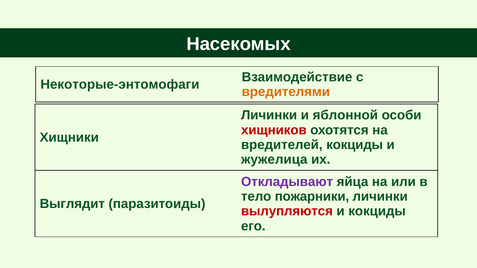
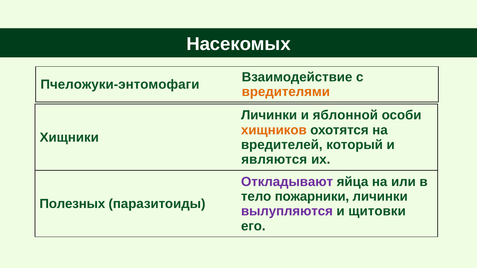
Некоторые-энтомофаги: Некоторые-энтомофаги -> Пчеложуки-энтомофаги (120, 85)
хищников colour: red -> orange (274, 130)
вредителей кокциды: кокциды -> который (355, 145)
жужелица: жужелица -> являются (274, 160)
Выглядит: Выглядит -> Полезных (72, 204)
вылупляются colour: red -> purple (287, 211)
и кокциды: кокциды -> щитовки (377, 211)
